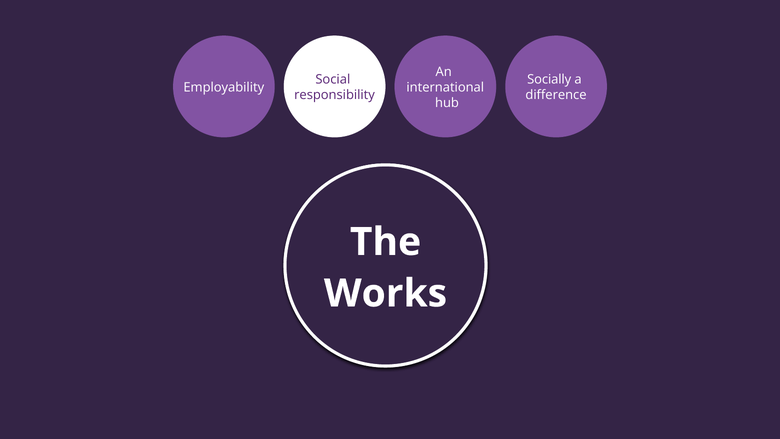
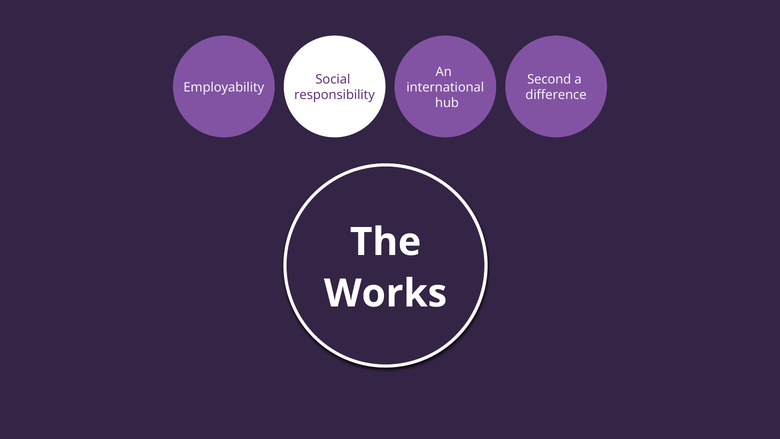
Socially: Socially -> Second (549, 80)
